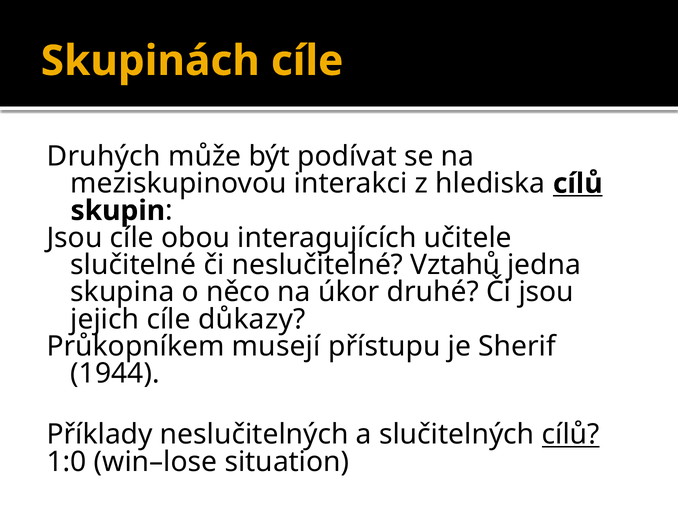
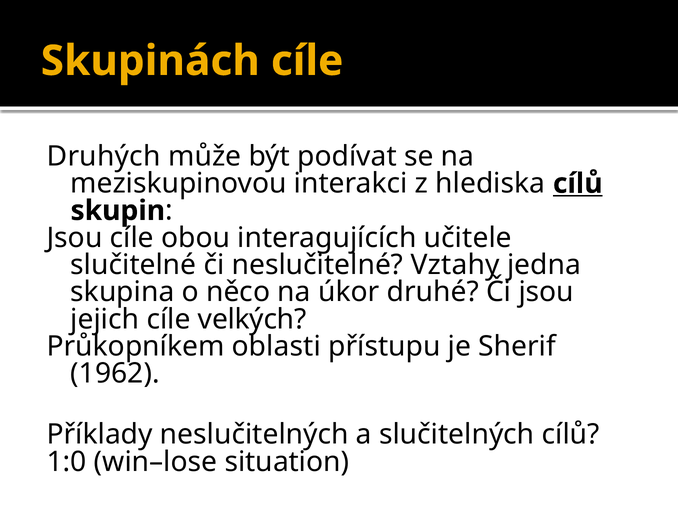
Vztahů: Vztahů -> Vztahy (455, 265)
důkazy: důkazy -> velkých (252, 319)
musejí: musejí -> oblasti (276, 346)
1944: 1944 -> 1962 (115, 373)
cílů underline: present -> none (571, 434)
